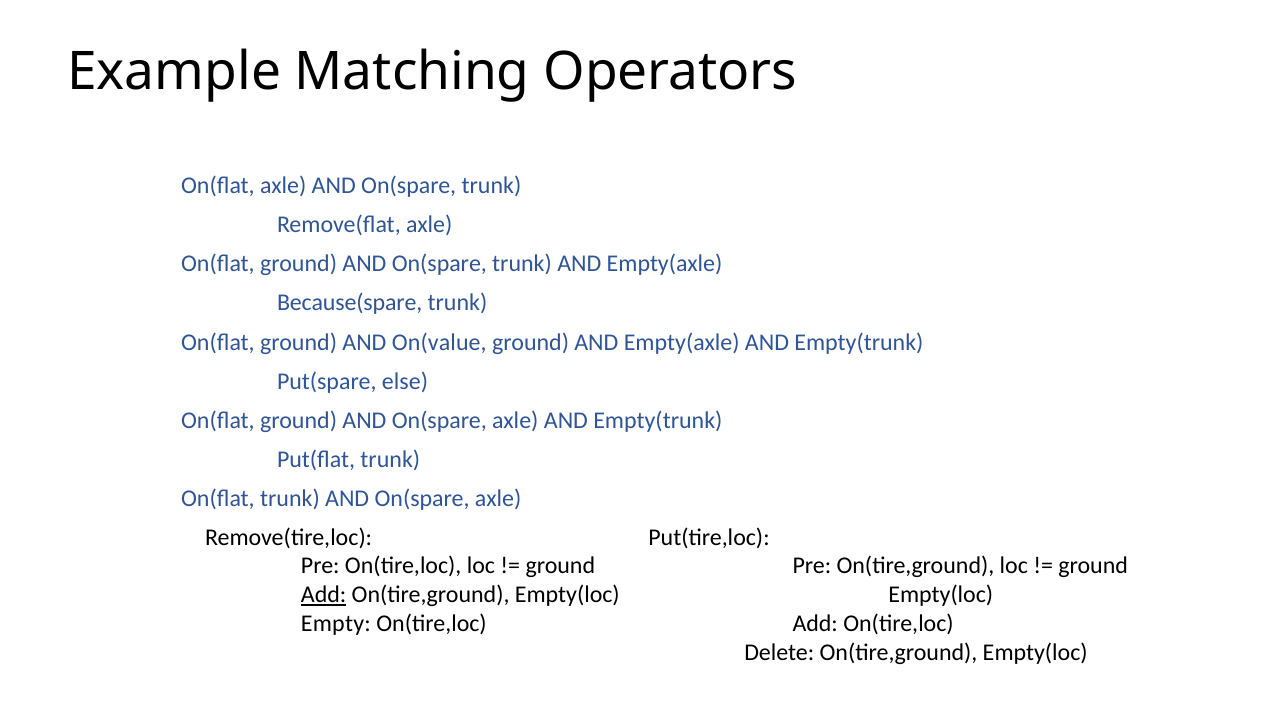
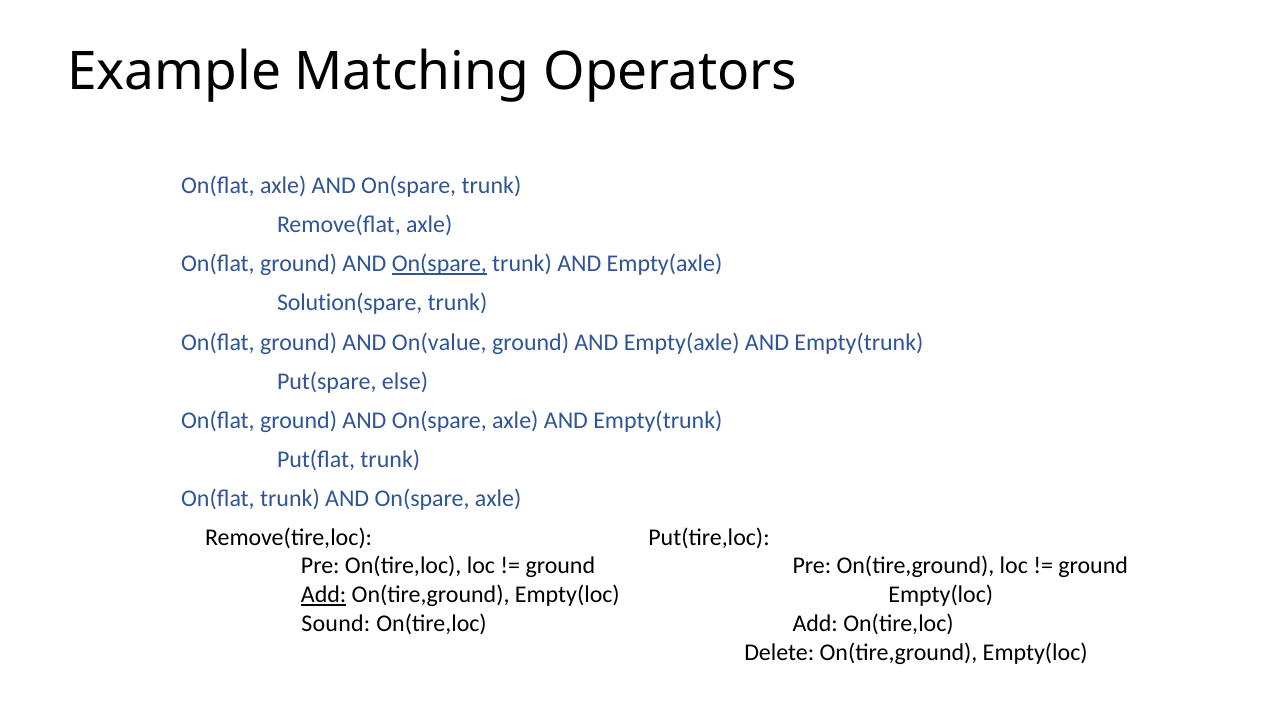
On(spare underline: none -> present (439, 264)
Because(spare: Because(spare -> Solution(spare (350, 303)
Empty: Empty -> Sound (336, 623)
